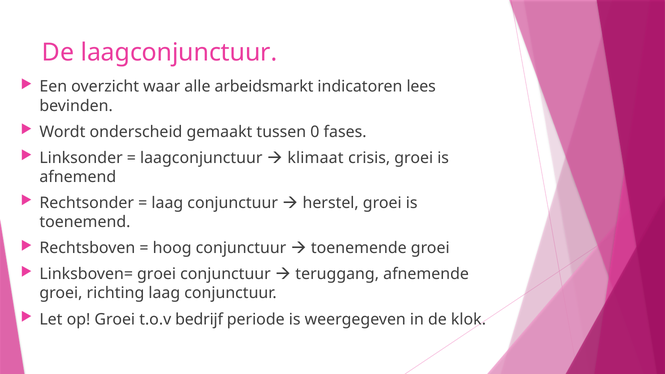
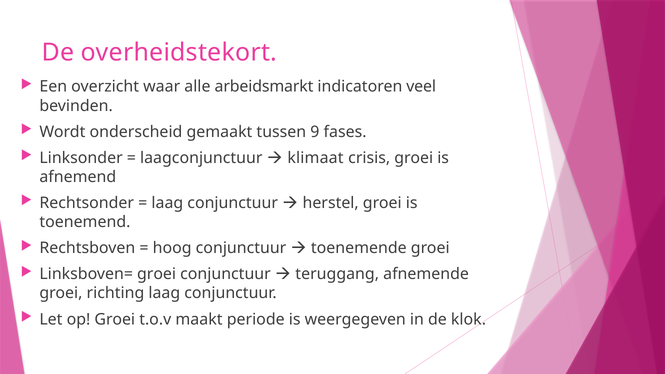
De laagconjunctuur: laagconjunctuur -> overheidstekort (179, 52)
lees: lees -> veel (421, 87)
0: 0 -> 9 (315, 132)
bedrijf: bedrijf -> maakt (199, 319)
